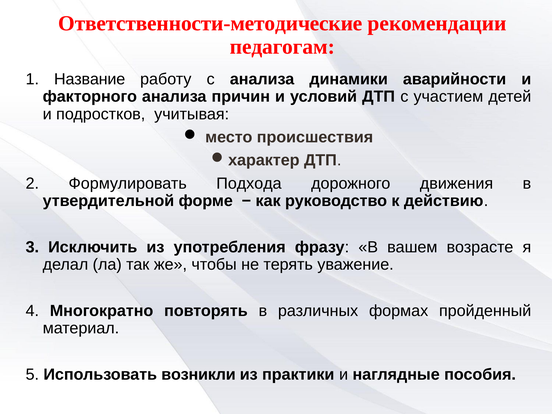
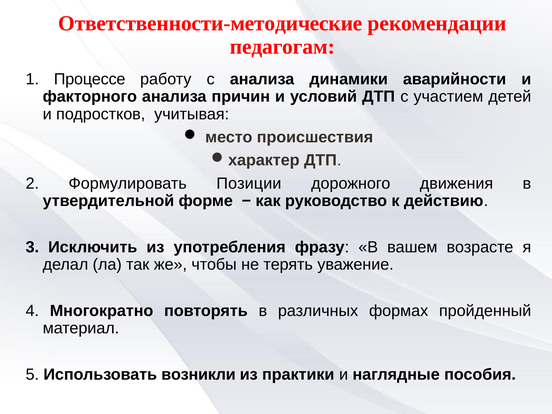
Название: Название -> Процессе (90, 79)
Подхода: Подхода -> Позиции (249, 183)
